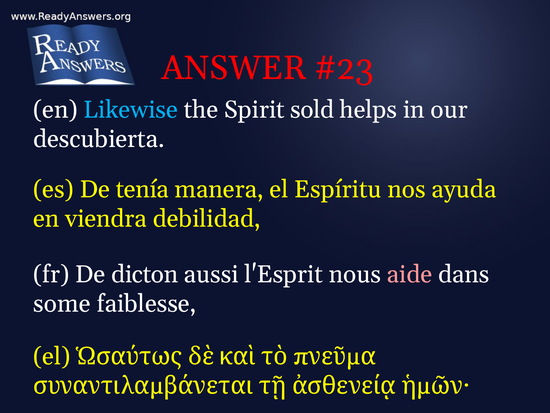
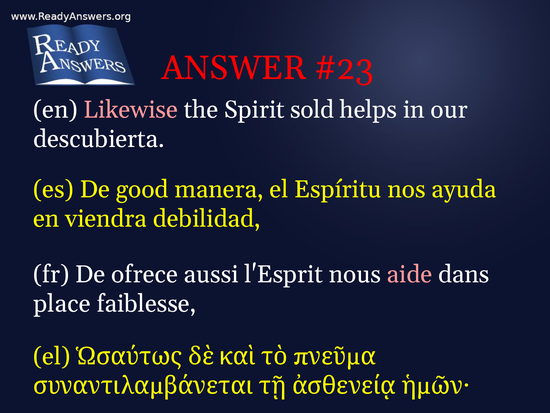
Likewise colour: light blue -> pink (131, 110)
tenía: tenía -> good (142, 189)
dicton: dicton -> ofrece (145, 274)
some: some -> place (62, 303)
